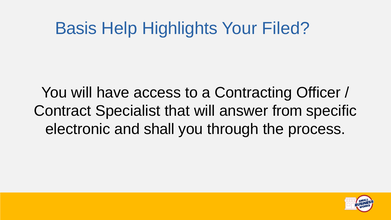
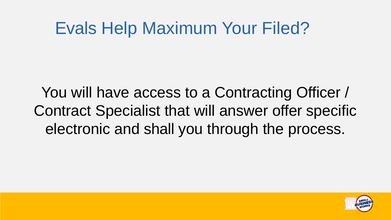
Basis: Basis -> Evals (76, 28)
Highlights: Highlights -> Maximum (180, 28)
from: from -> offer (287, 111)
